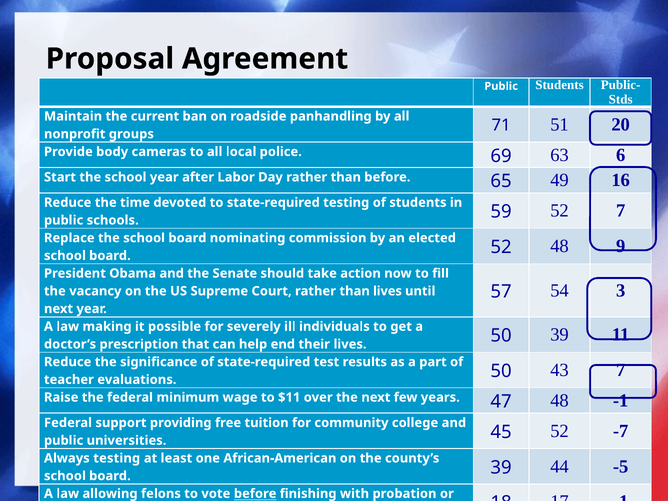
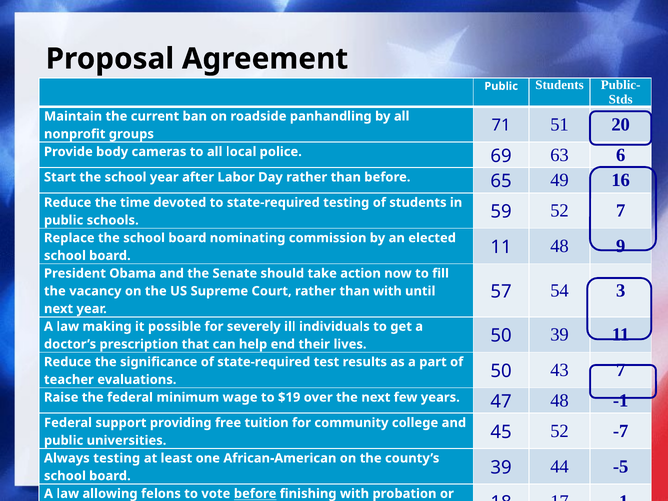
52: 52 -> 11 (501, 247)
than lives: lives -> with (387, 291)
$11: $11 -> $19 (289, 397)
